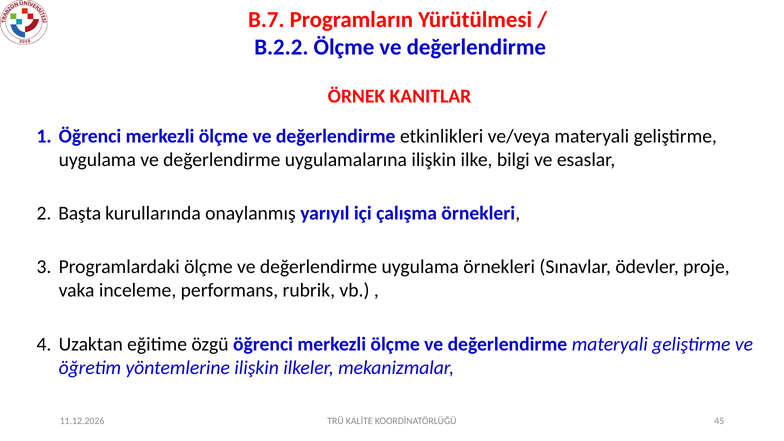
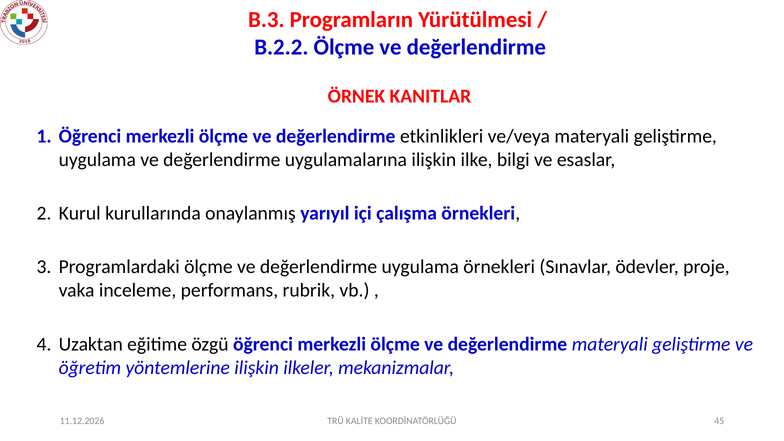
B.7: B.7 -> B.3 (266, 20)
Başta: Başta -> Kurul (80, 213)
